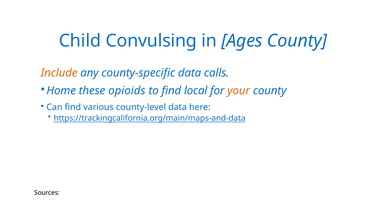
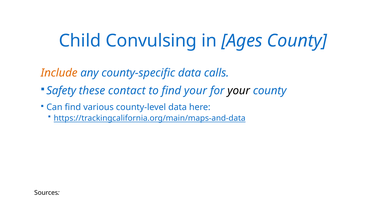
Home: Home -> Safety (61, 91)
opioids: opioids -> contact (127, 91)
find local: local -> your (196, 91)
your colour: orange -> black (239, 91)
